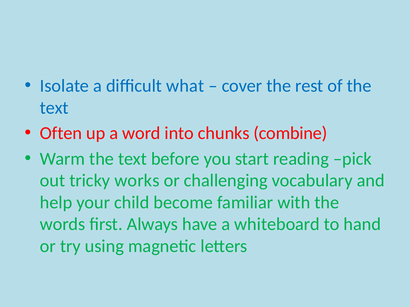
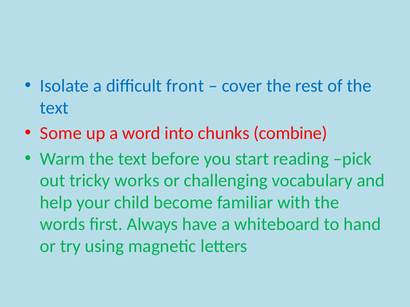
what: what -> front (185, 86)
Often: Often -> Some (61, 133)
